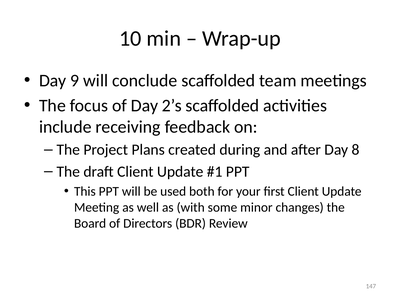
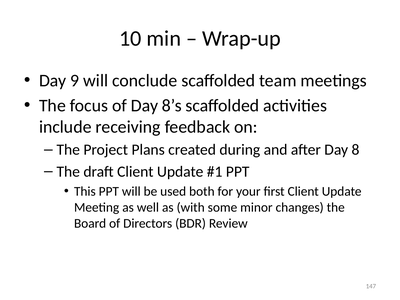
2’s: 2’s -> 8’s (172, 106)
